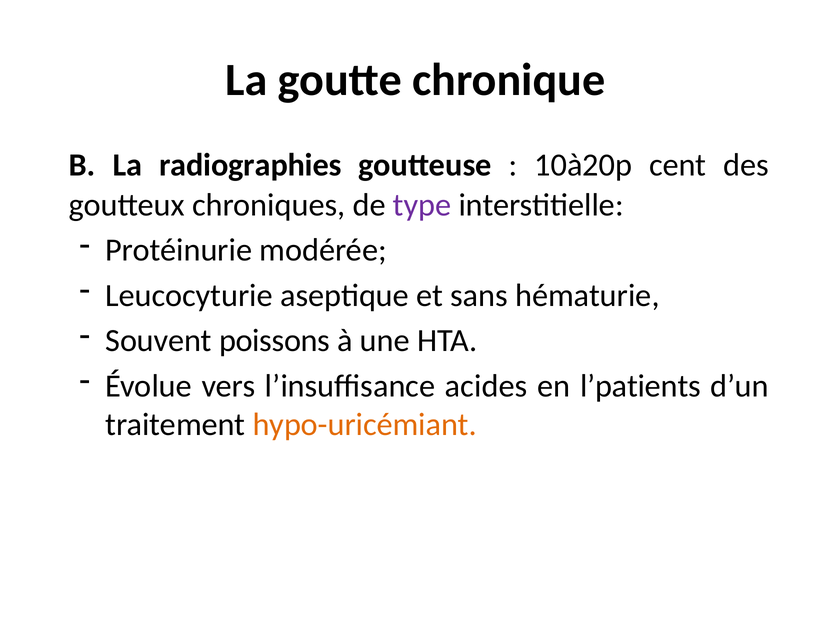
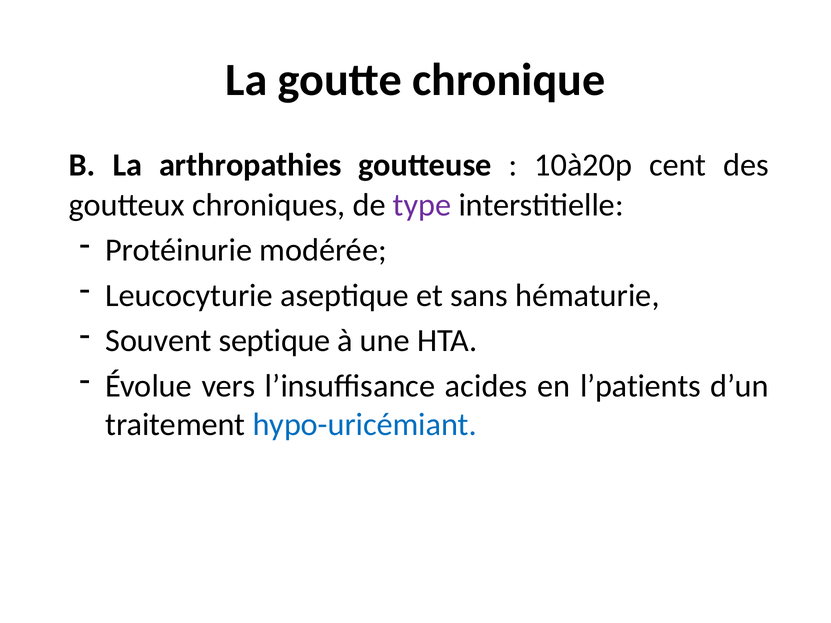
radiographies: radiographies -> arthropathies (250, 165)
poissons: poissons -> septique (275, 341)
hypo-uricémiant colour: orange -> blue (365, 425)
